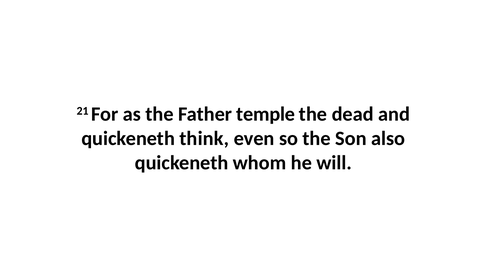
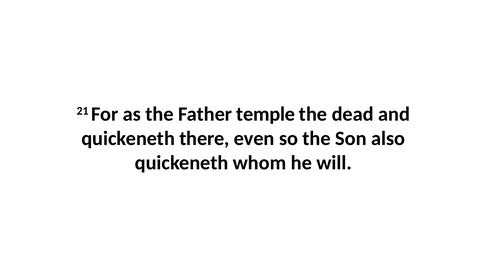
think: think -> there (204, 138)
